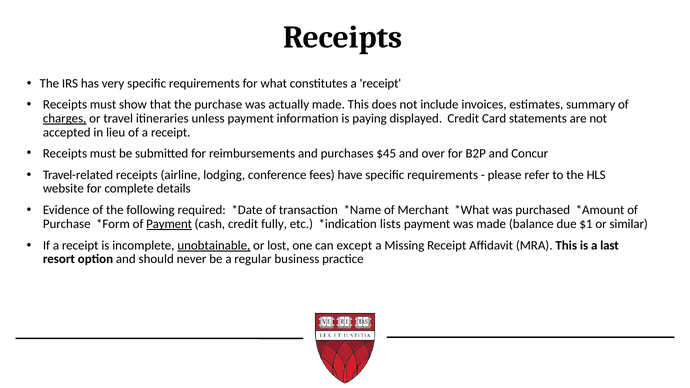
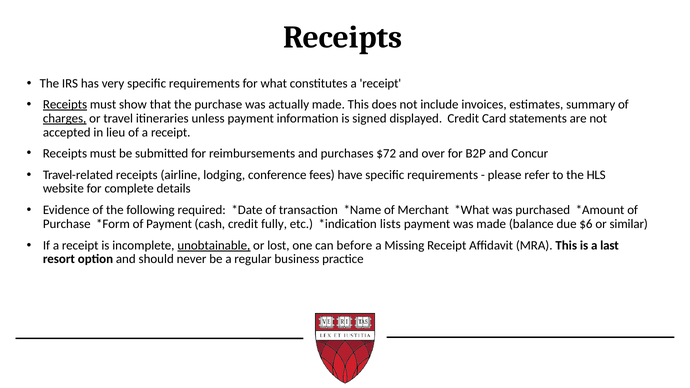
Receipts underline: none -> present (65, 104)
paying: paying -> signed (370, 118)
$45: $45 -> $72 (386, 153)
Payment underline: present -> none (169, 224)
$1: $1 -> $6 (586, 224)
except: except -> before (354, 246)
